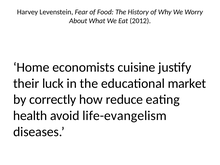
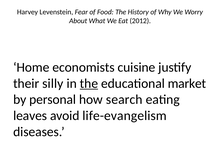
luck: luck -> silly (53, 83)
the underline: none -> present (89, 83)
correctly: correctly -> personal (53, 100)
reduce: reduce -> search (124, 100)
health: health -> leaves (30, 116)
